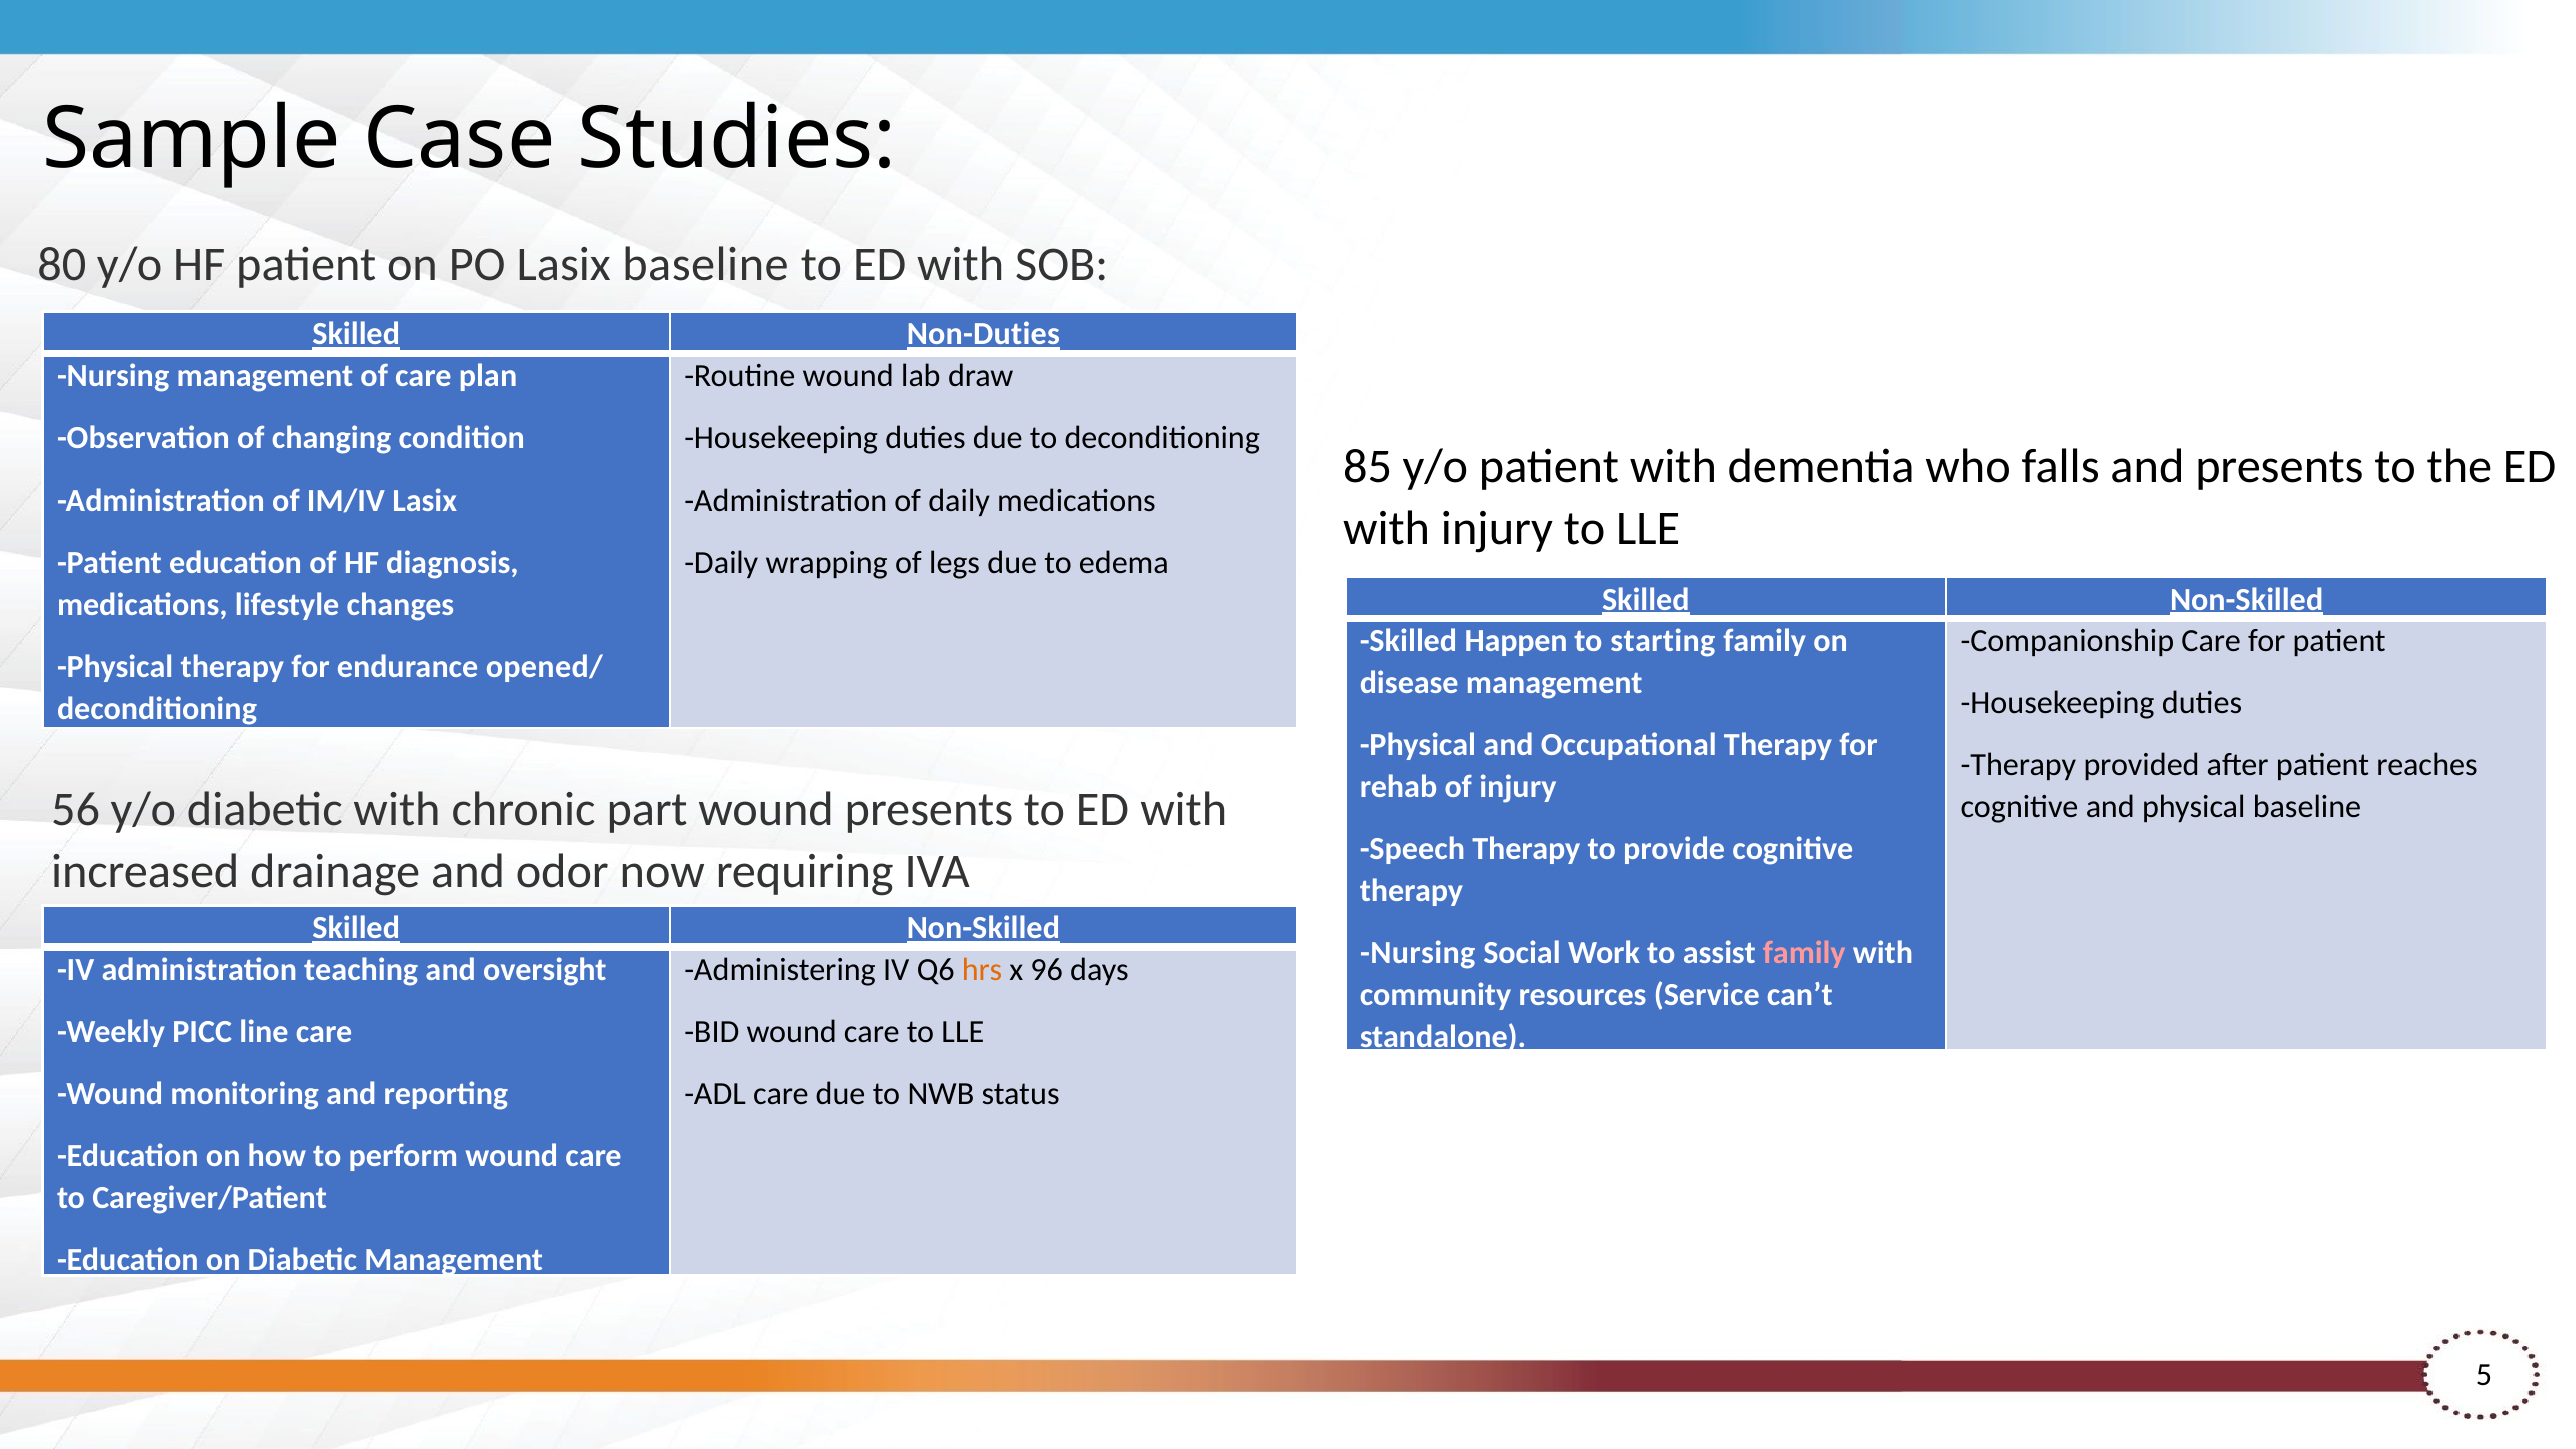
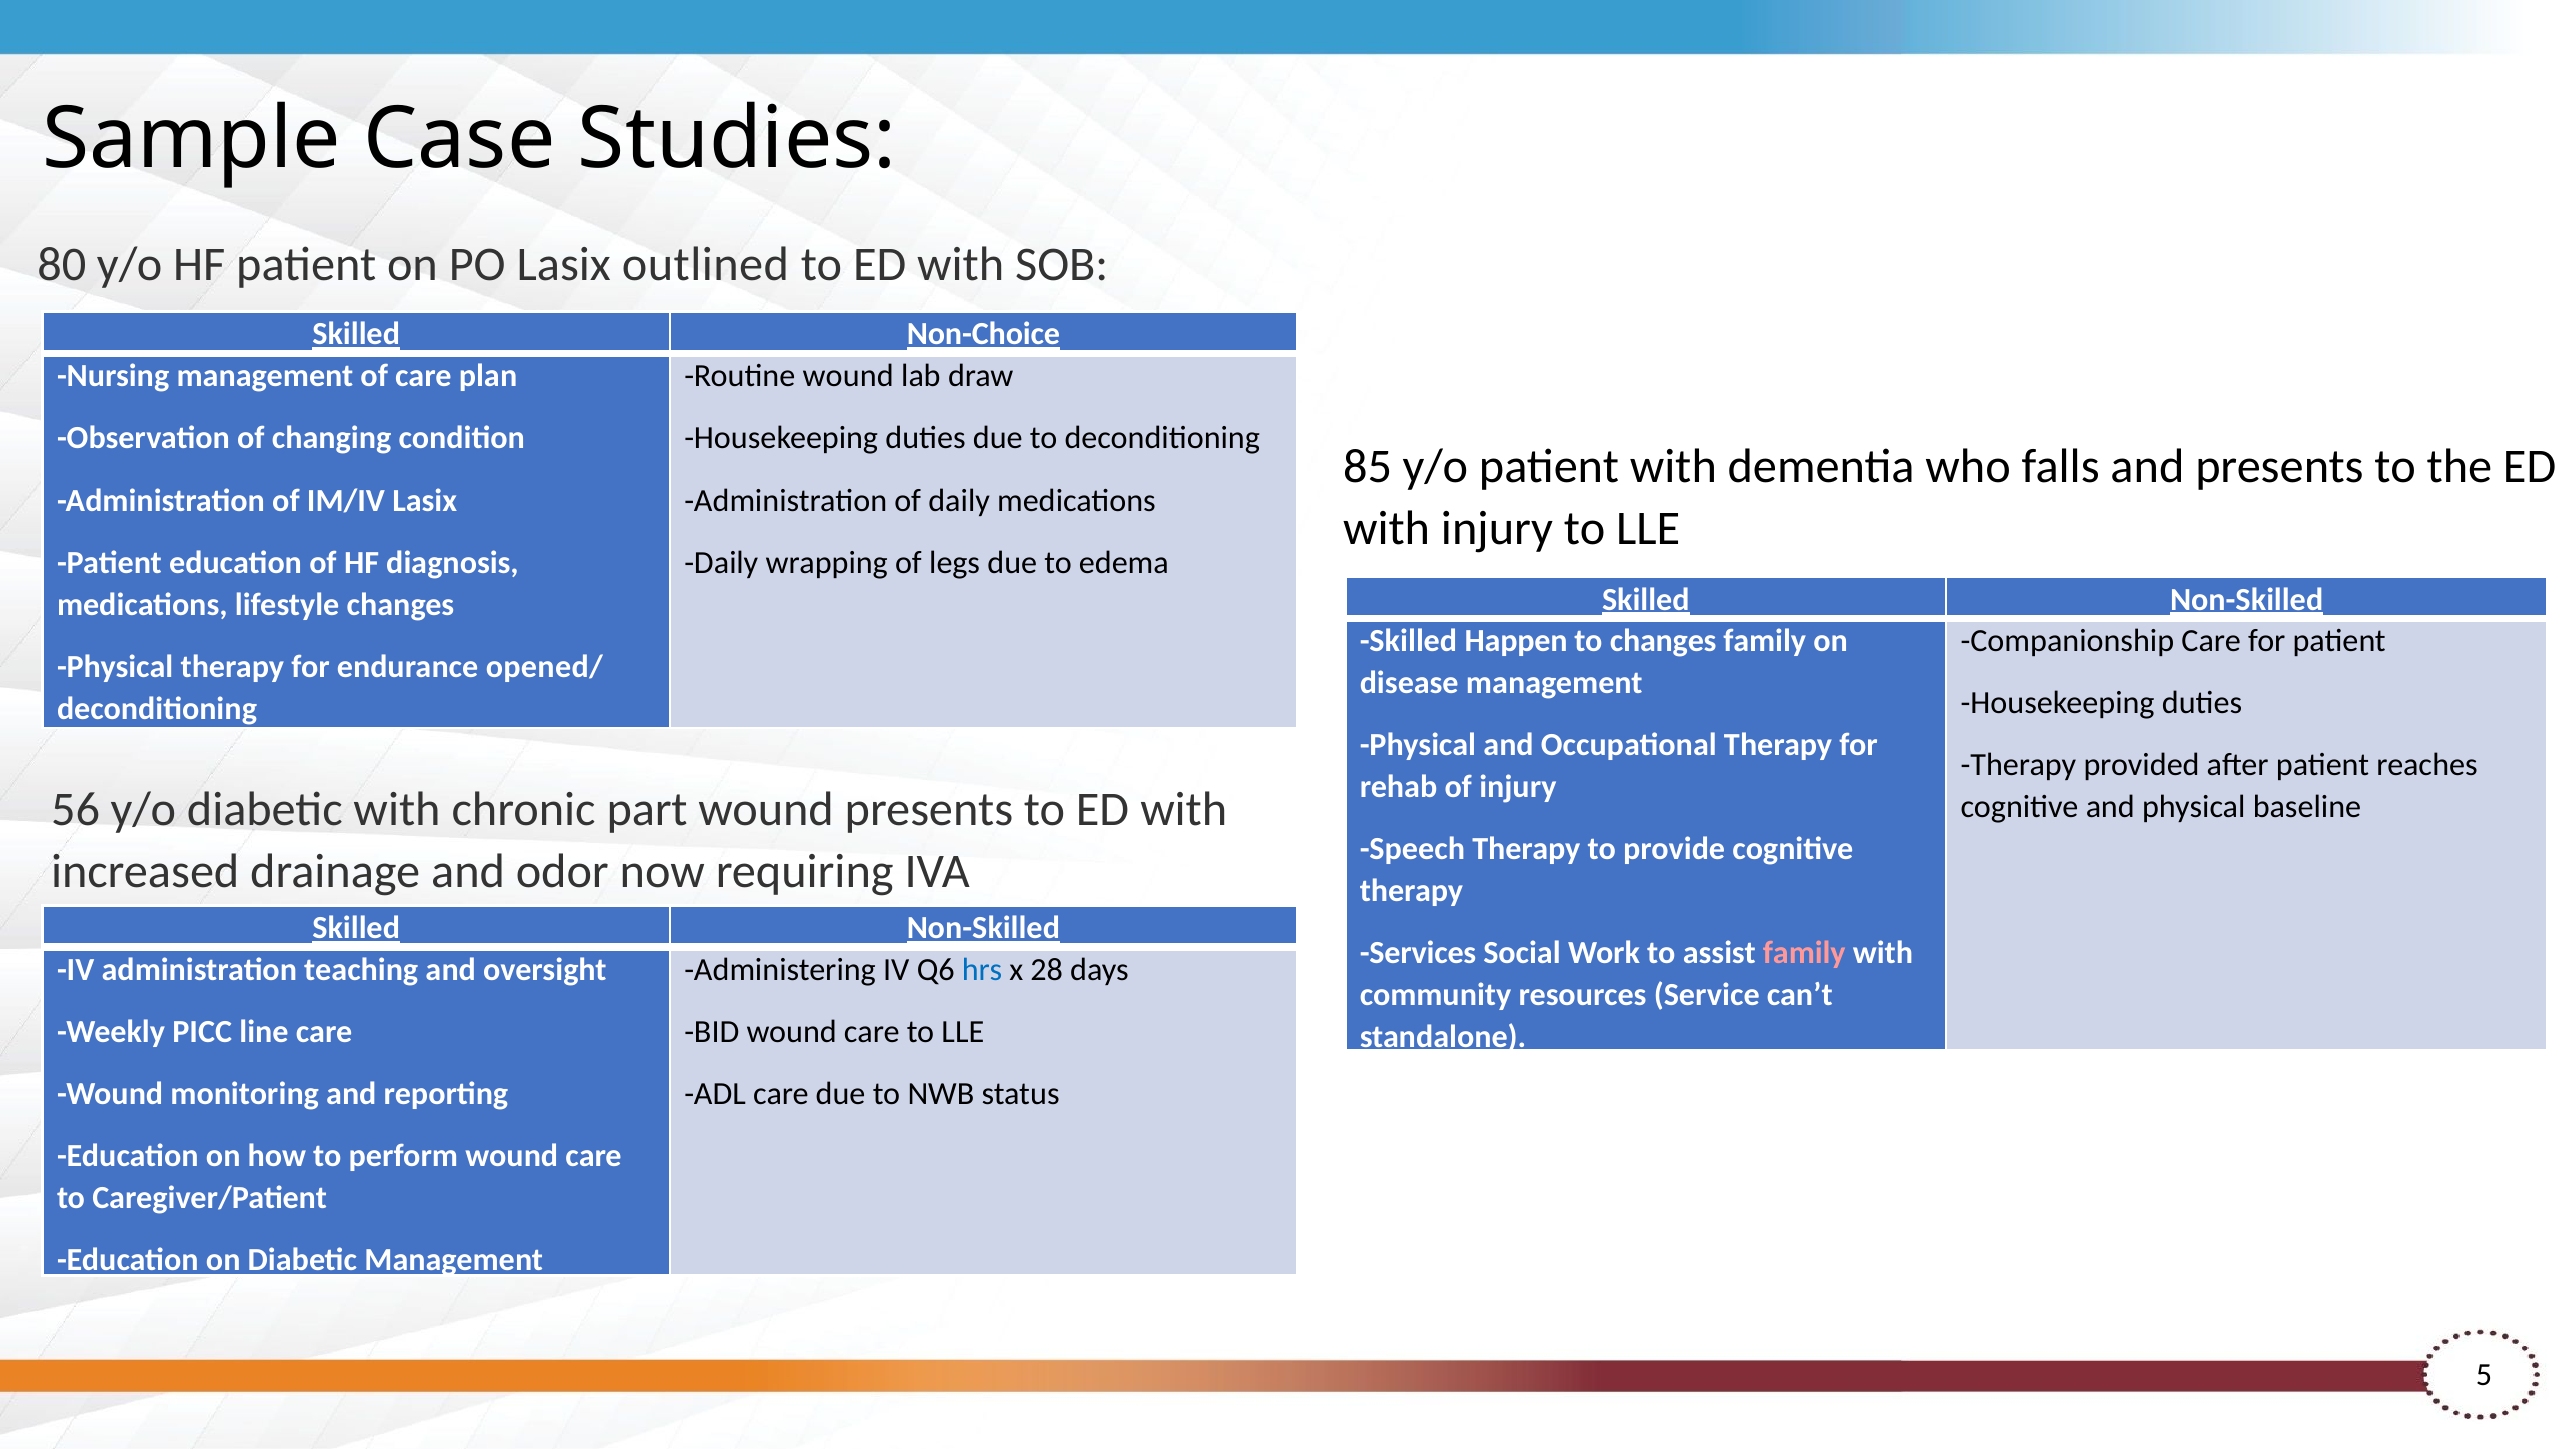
Lasix baseline: baseline -> outlined (705, 265)
Non-Duties: Non-Duties -> Non-Choice (983, 334)
to starting: starting -> changes (1663, 641)
Nursing: Nursing -> Services (1418, 953)
hrs colour: orange -> blue (982, 970)
96: 96 -> 28 (1047, 970)
